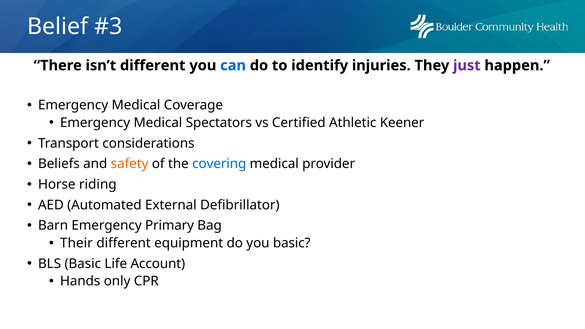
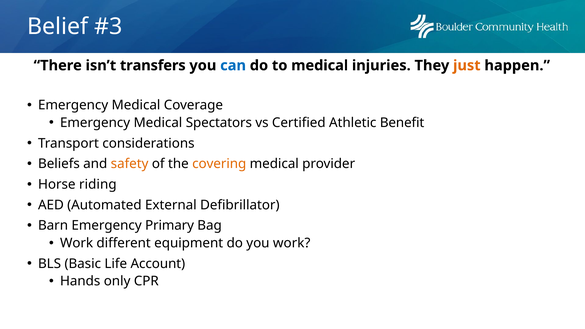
isn’t different: different -> transfers (153, 65)
to identify: identify -> medical (320, 65)
just colour: purple -> orange (467, 65)
Keener: Keener -> Benefit (402, 123)
covering colour: blue -> orange (219, 164)
Their: Their -> Work (77, 243)
you basic: basic -> work (292, 243)
